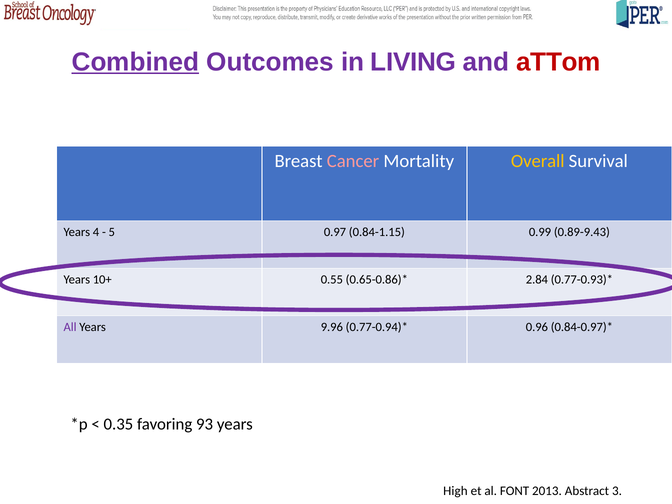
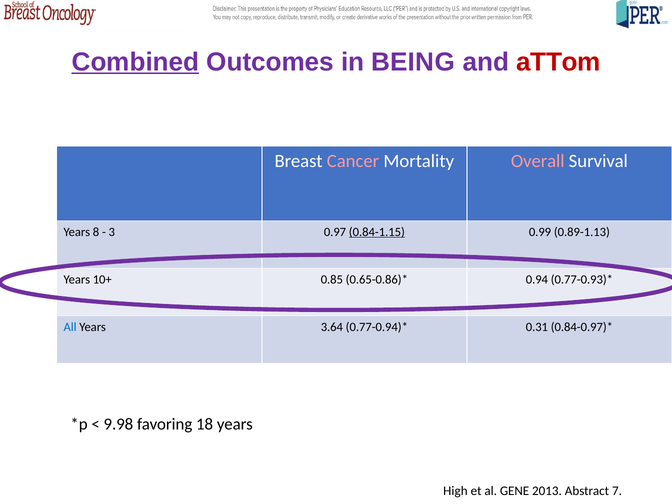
LIVING: LIVING -> BEING (413, 62)
Overall colour: yellow -> pink (538, 161)
4: 4 -> 8 (96, 232)
5: 5 -> 3 (112, 232)
0.84-1.15 underline: none -> present (377, 232)
0.89-9.43: 0.89-9.43 -> 0.89-1.13 (582, 232)
0.55: 0.55 -> 0.85 (332, 279)
2.84: 2.84 -> 0.94 (537, 279)
All colour: purple -> blue (70, 327)
9.96: 9.96 -> 3.64 (332, 327)
0.96: 0.96 -> 0.31 (537, 327)
0.35: 0.35 -> 9.98 (118, 424)
93: 93 -> 18 (205, 424)
FONT: FONT -> GENE (515, 491)
3: 3 -> 7 (617, 491)
